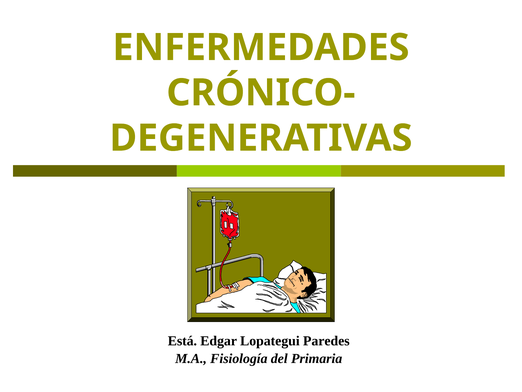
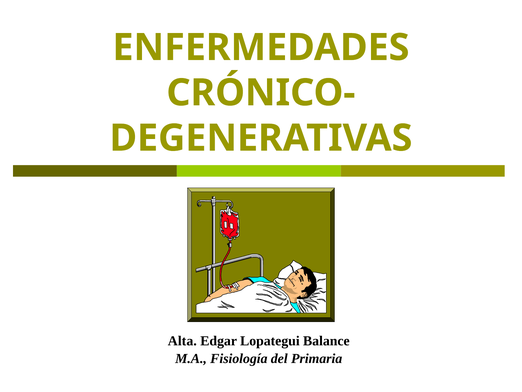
Está: Está -> Alta (182, 341)
Paredes: Paredes -> Balance (326, 341)
